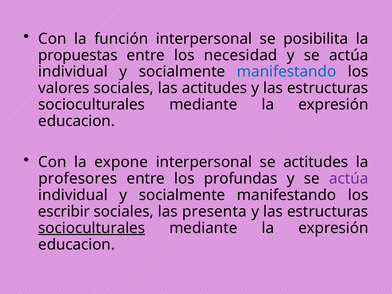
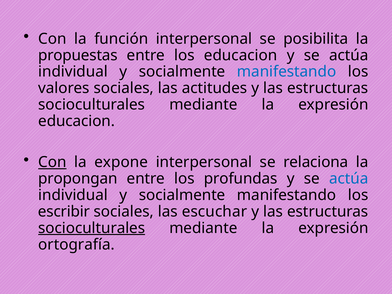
los necesidad: necesidad -> educacion (241, 55)
Con underline: none -> present (52, 162)
se actitudes: actitudes -> relaciona (316, 162)
profesores: profesores -> propongan (78, 179)
actúa colour: purple -> blue (349, 179)
presenta: presenta -> escuchar (214, 212)
educacion: educacion -> ortografía (77, 244)
